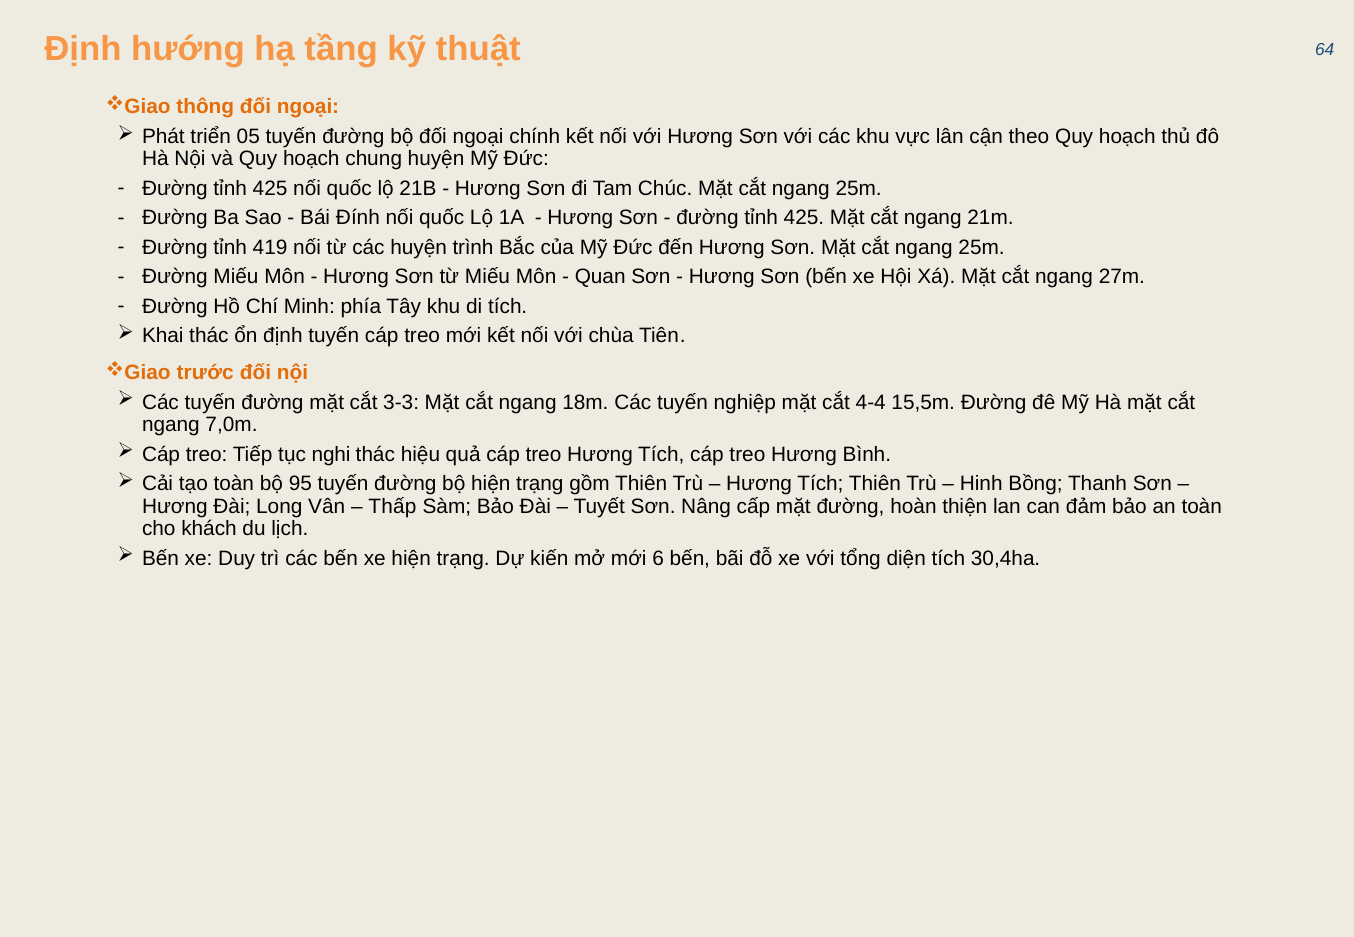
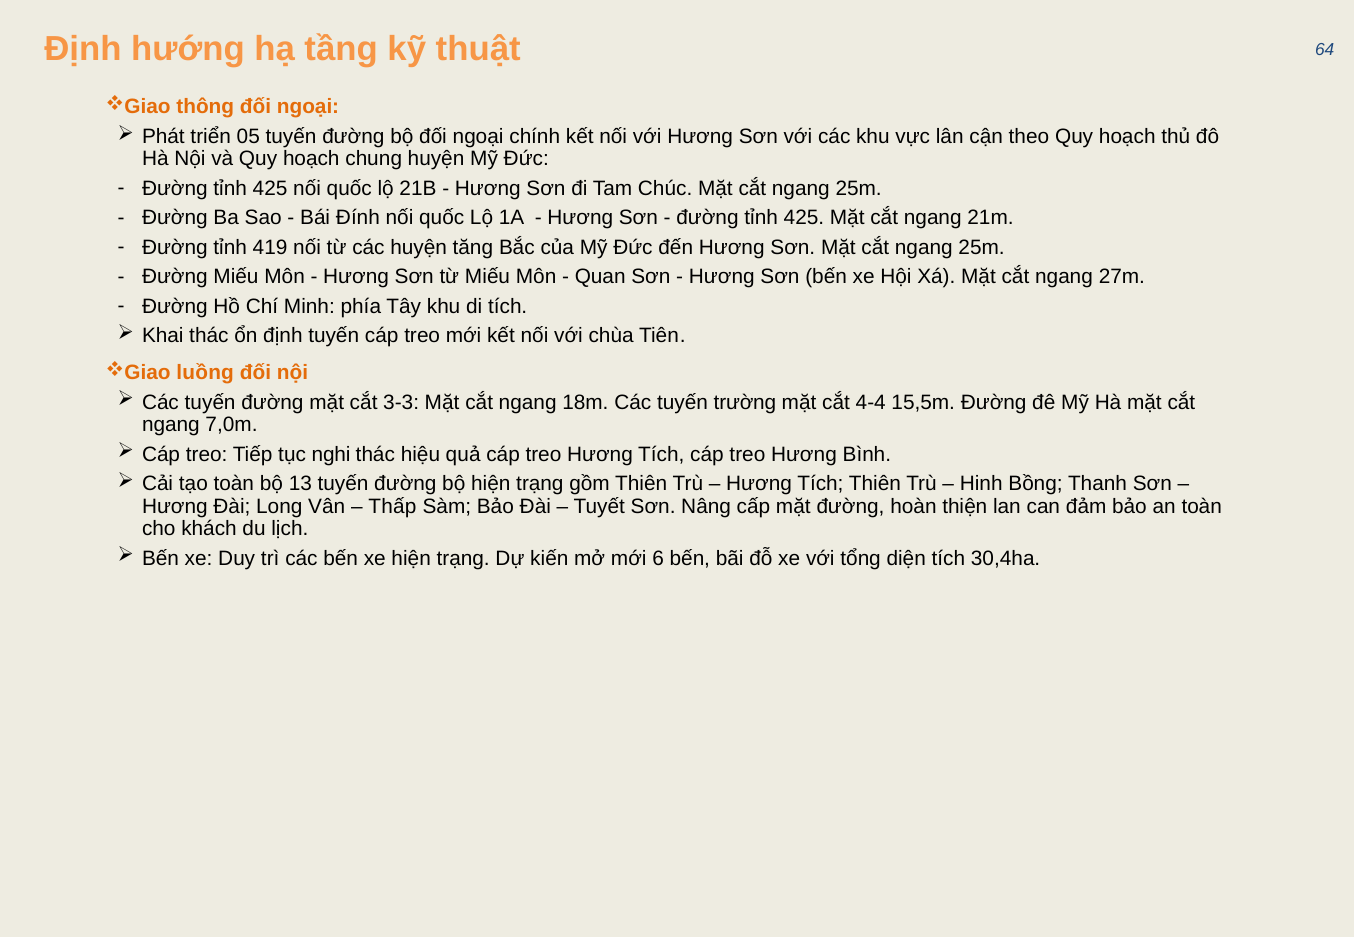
trình: trình -> tăng (473, 248)
trước: trước -> luồng (205, 373)
nghiệp: nghiệp -> trường (745, 402)
95: 95 -> 13 (300, 484)
